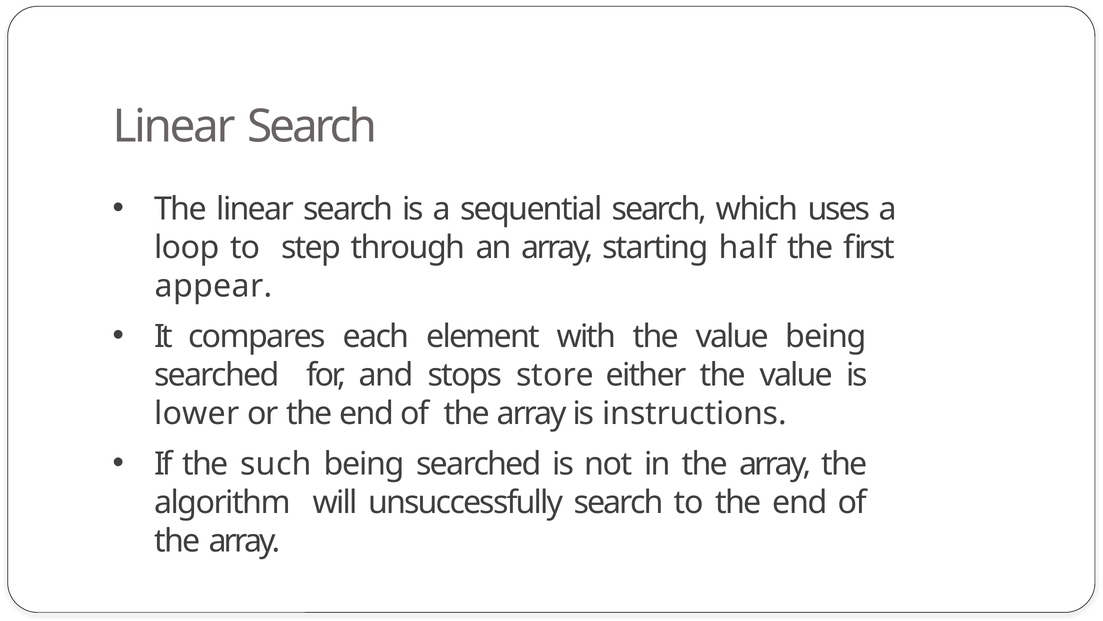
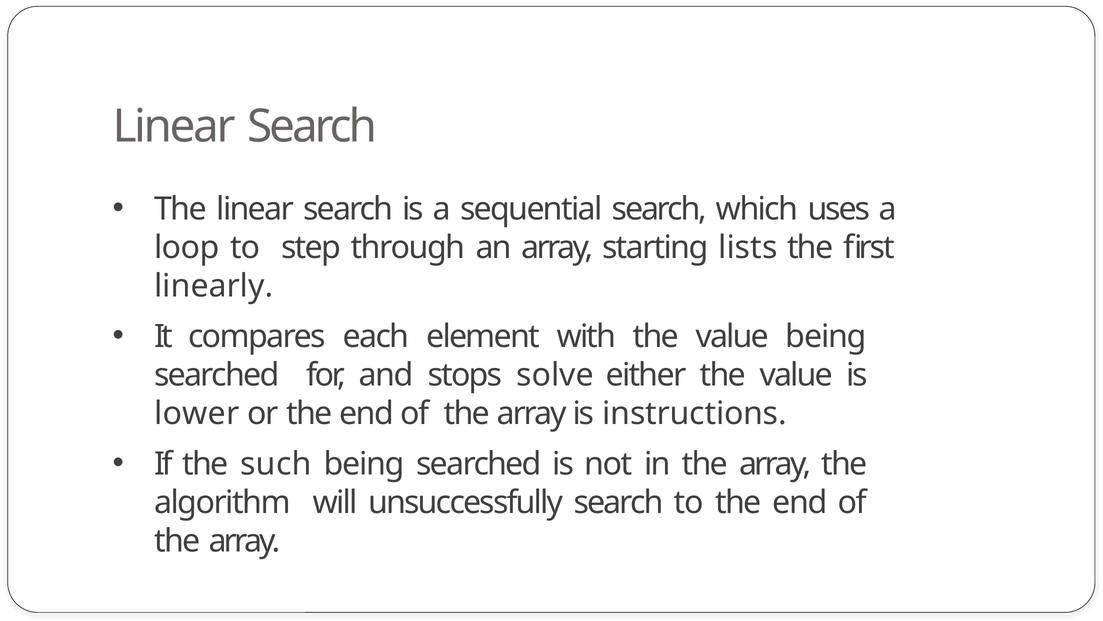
half: half -> lists (748, 247)
appear: appear -> linearly (214, 286)
store: store -> solve (555, 375)
